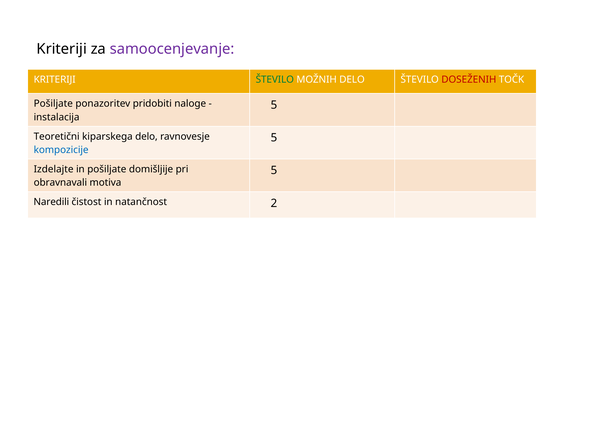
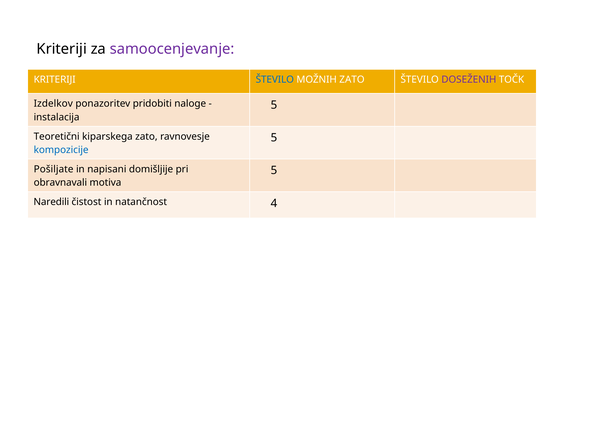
ŠTEVILO colour: green -> blue (275, 80)
MOŽNIH DELO: DELO -> ZATO (352, 80)
DOSEŽENIH colour: red -> purple (469, 80)
Pošiljate: Pošiljate -> Izdelkov (53, 104)
kiparskega delo: delo -> zato (146, 136)
Izdelajte: Izdelajte -> Pošiljate (54, 169)
in pošiljate: pošiljate -> napisani (107, 169)
2: 2 -> 4 (274, 203)
